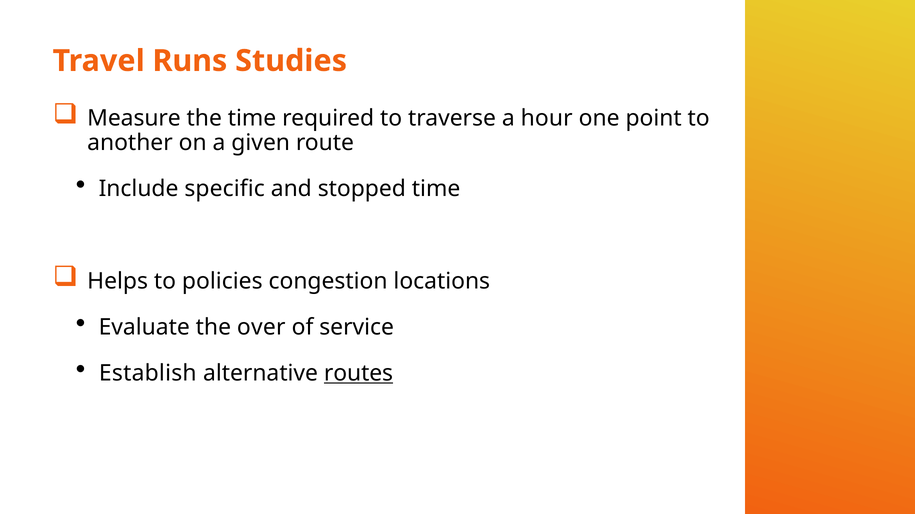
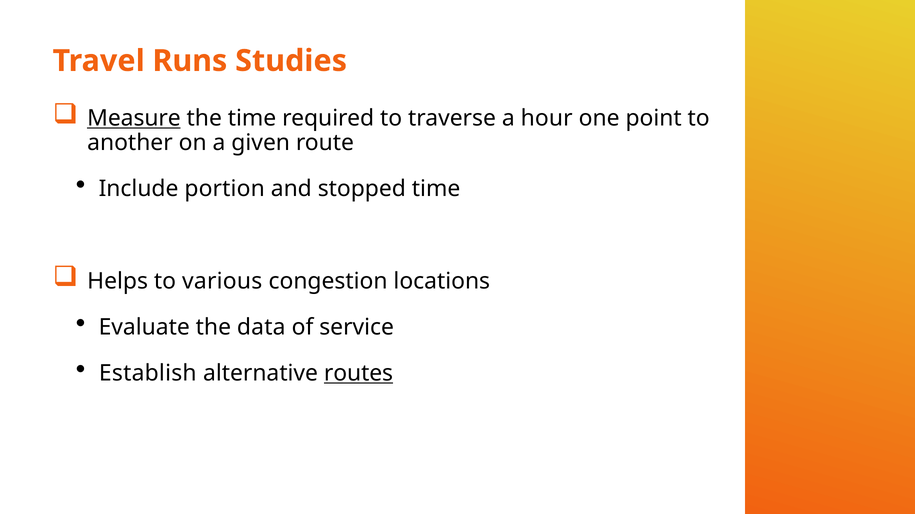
Measure underline: none -> present (134, 118)
specific: specific -> portion (225, 189)
policies: policies -> various (222, 281)
over: over -> data (261, 328)
